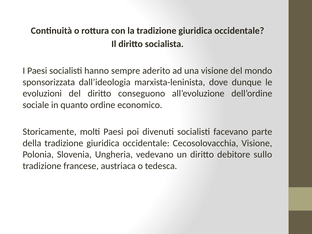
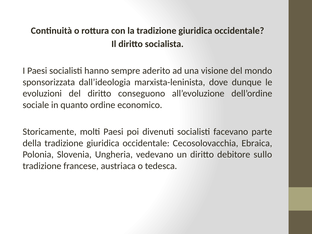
Cecosolovacchia Visione: Visione -> Ebraica (257, 143)
